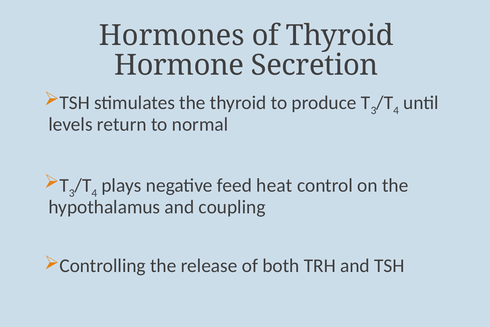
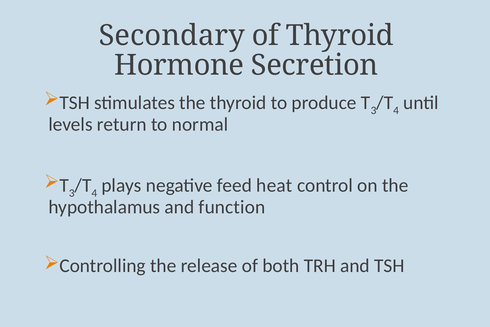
Hormones: Hormones -> Secondary (172, 35)
coupling: coupling -> function (232, 207)
